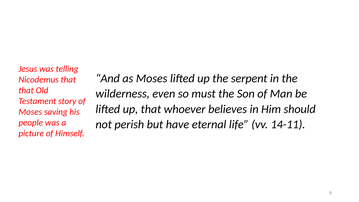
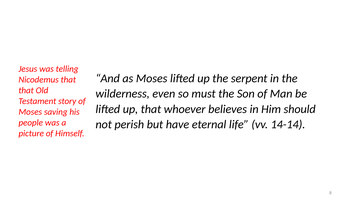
14-11: 14-11 -> 14-14 (288, 124)
